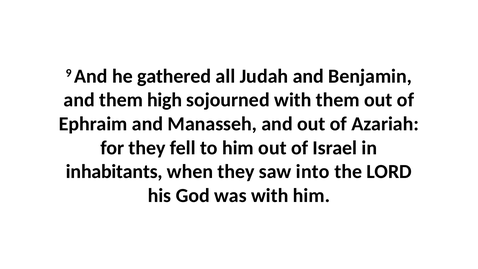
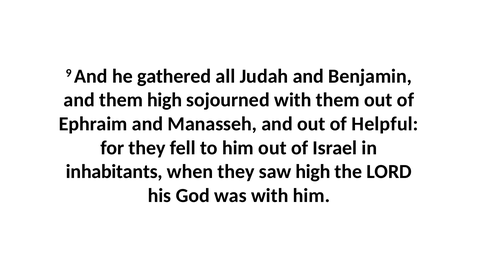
Azariah: Azariah -> Helpful (385, 124)
saw into: into -> high (313, 172)
